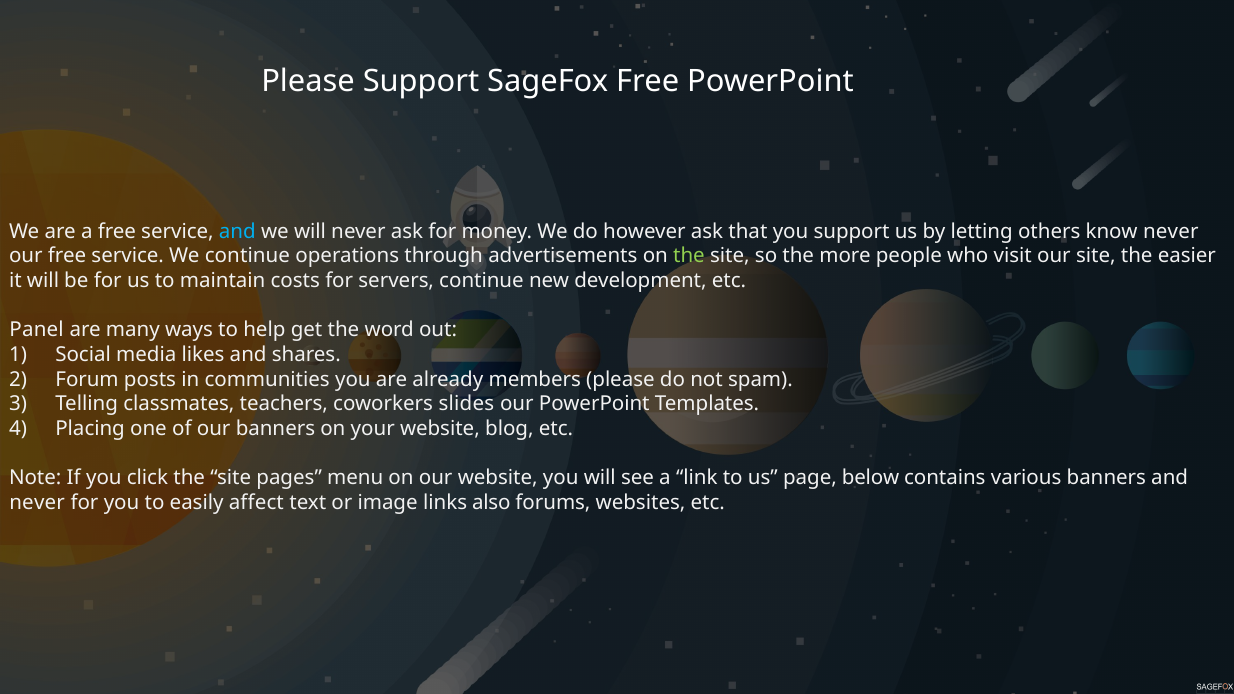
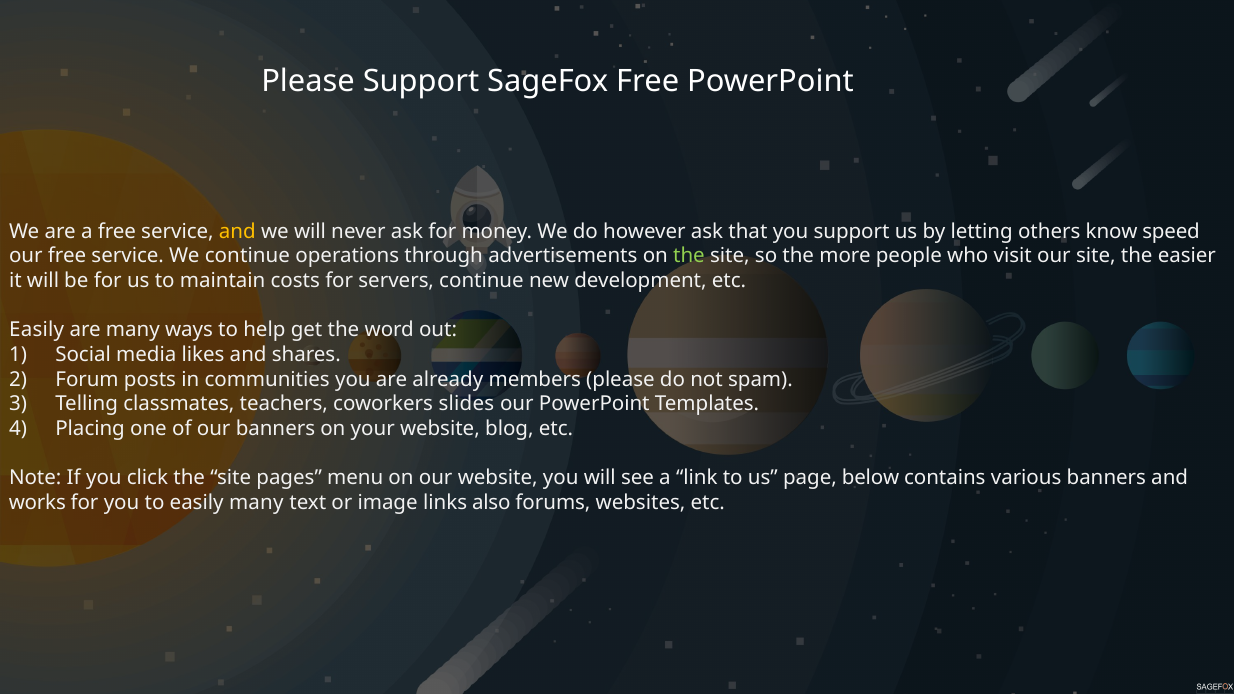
and colour: light blue -> yellow (237, 231)
know never: never -> speed (1171, 231)
Panel: Panel -> Easily (37, 330)
never: never -> works (37, 503)
easily affect: affect -> many (256, 503)
